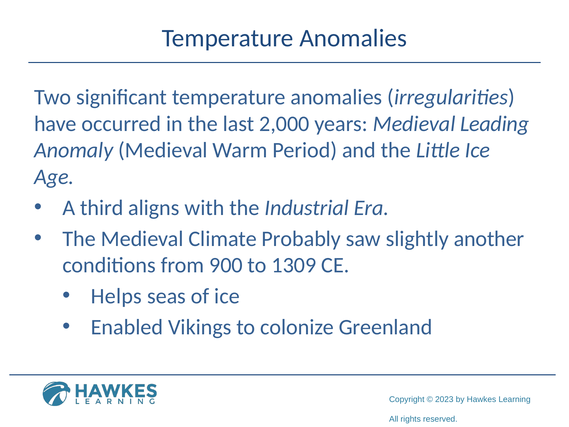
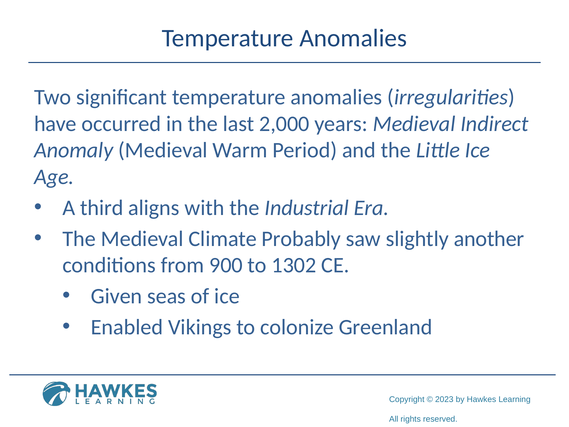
Leading: Leading -> Indirect (494, 124)
1309: 1309 -> 1302 (294, 265)
Helps: Helps -> Given (117, 296)
